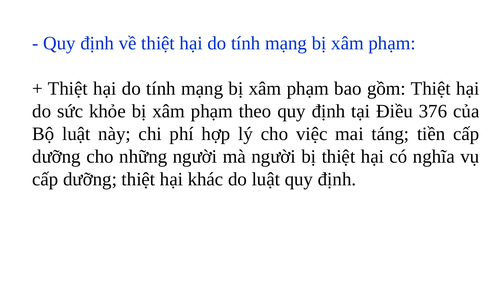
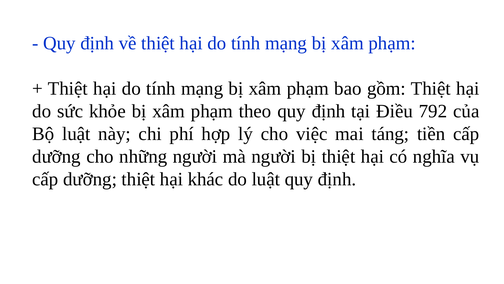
376: 376 -> 792 (433, 111)
